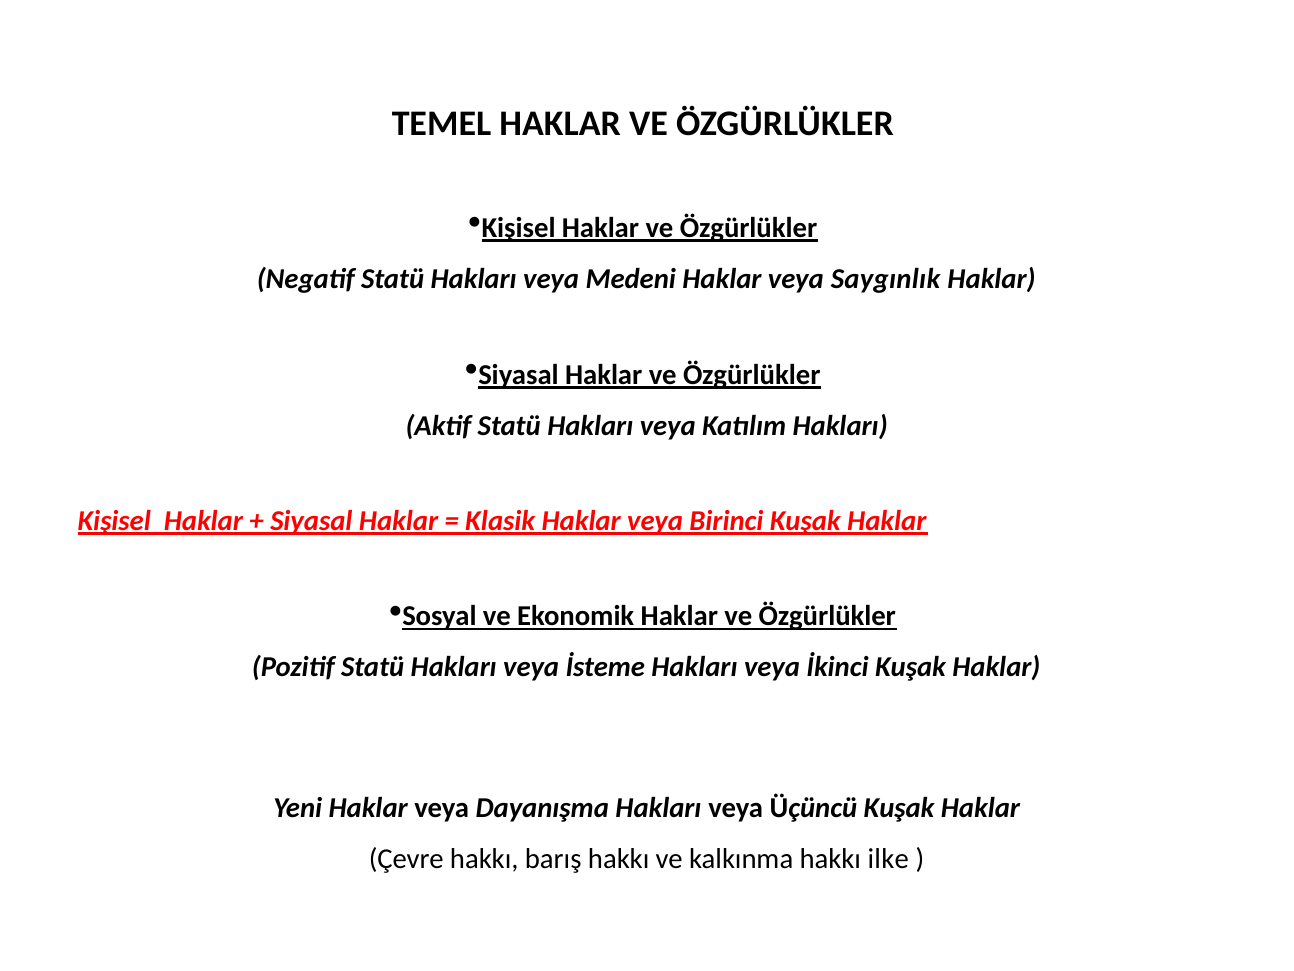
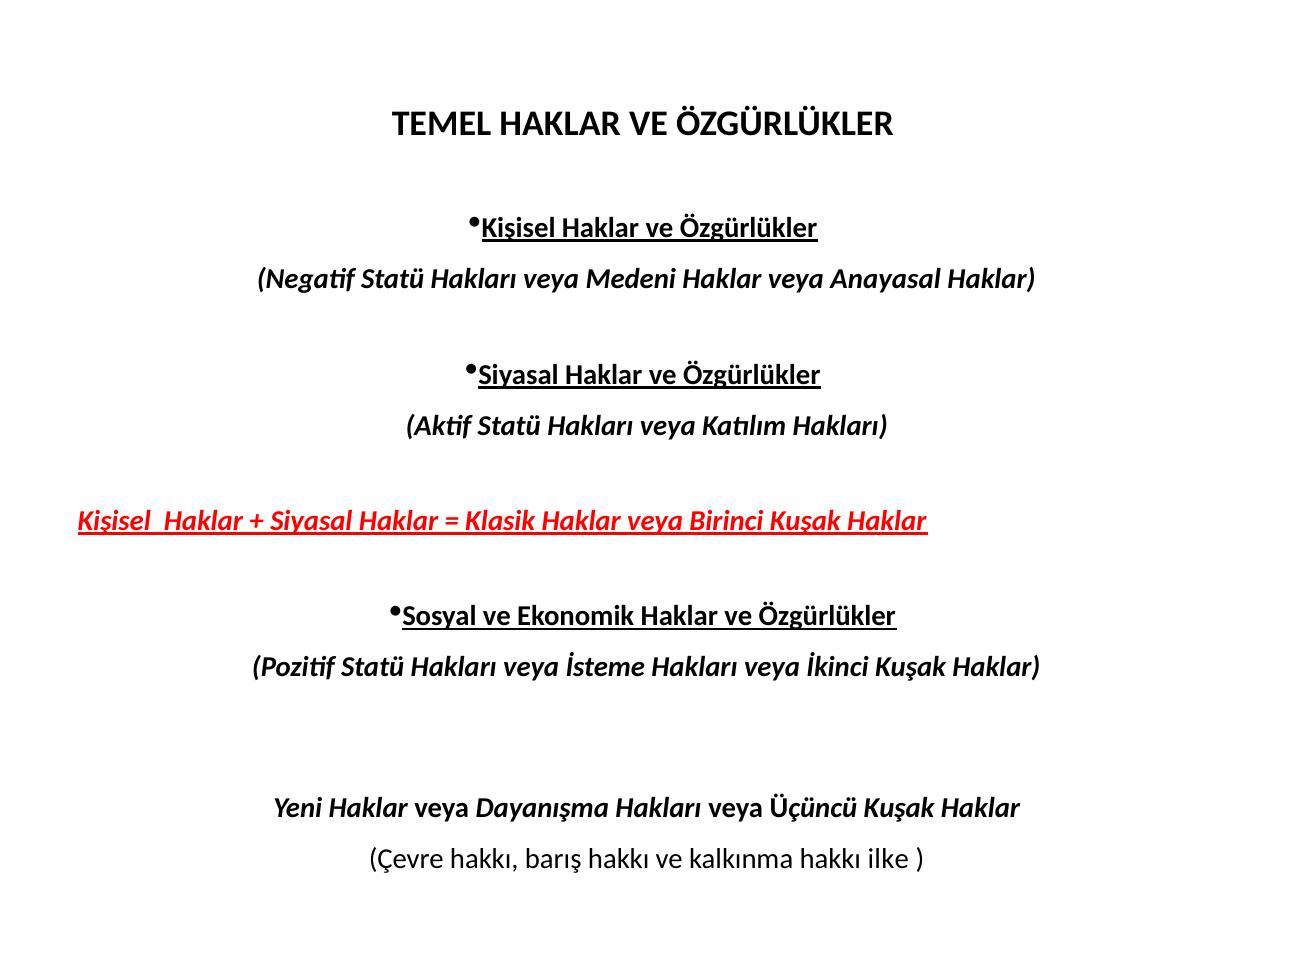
Saygınlık: Saygınlık -> Anayasal (886, 279)
